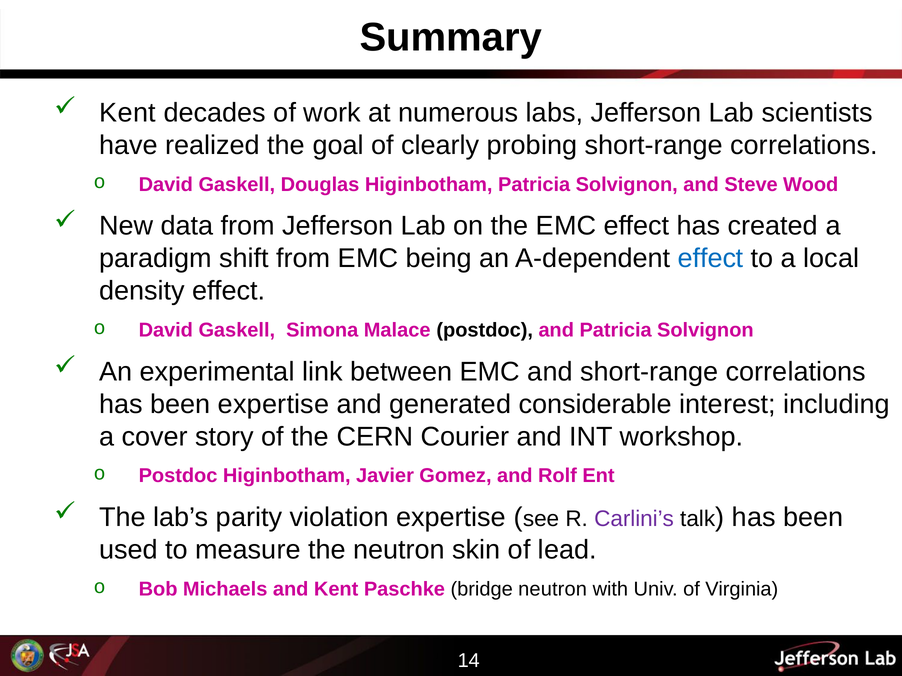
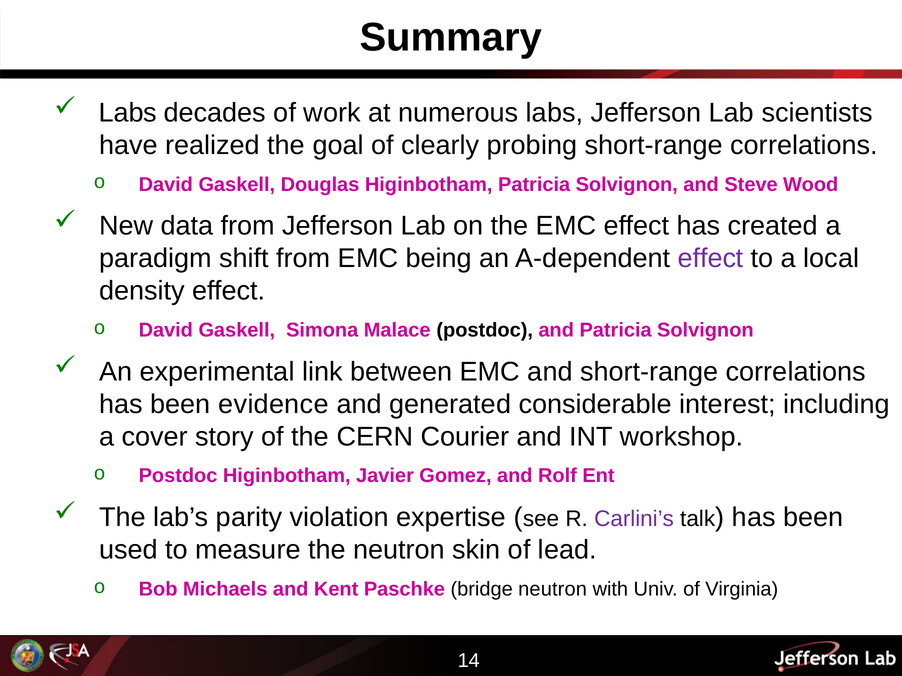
Kent: Kent -> Labs (128, 113)
effect colour: blue -> purple (711, 259)
been expertise: expertise -> evidence (273, 405)
